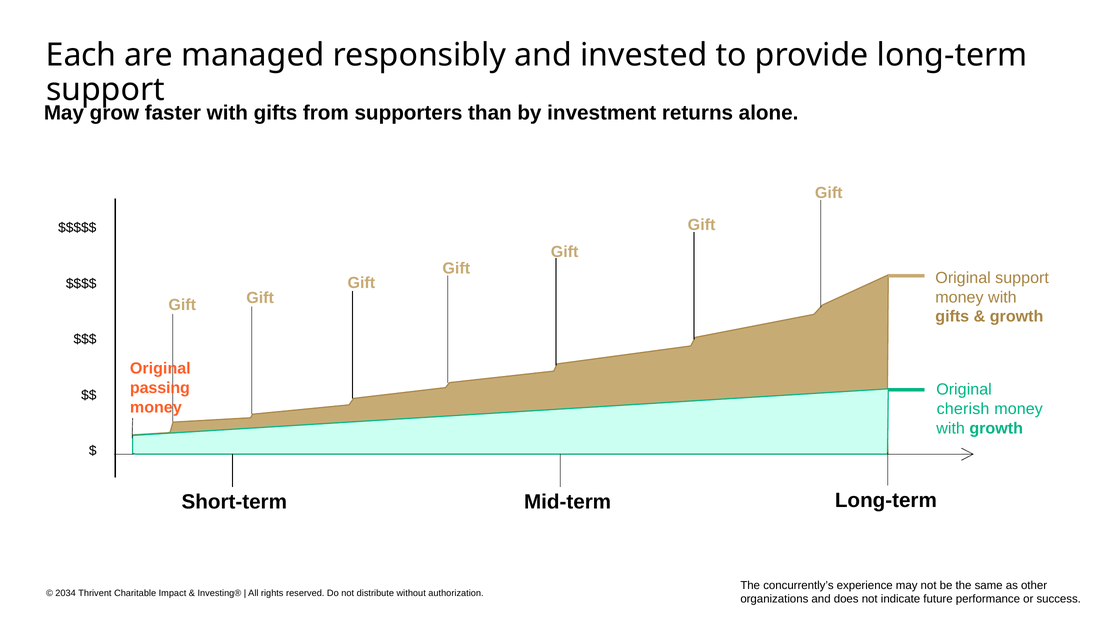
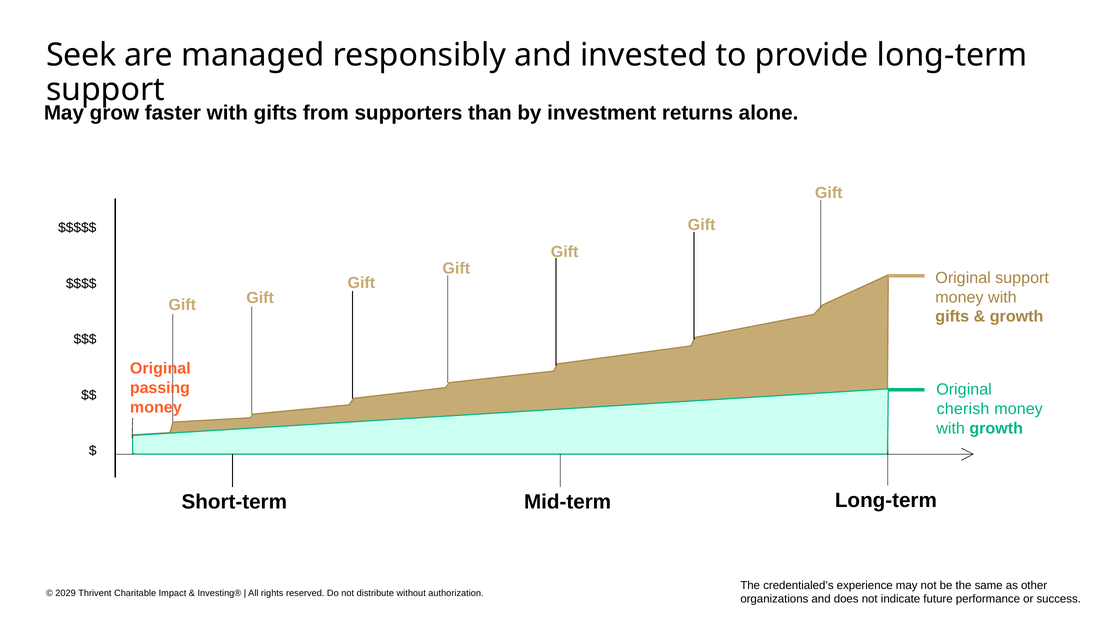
Each: Each -> Seek (81, 55)
concurrently’s: concurrently’s -> credentialed’s (798, 585)
2034: 2034 -> 2029 (66, 593)
